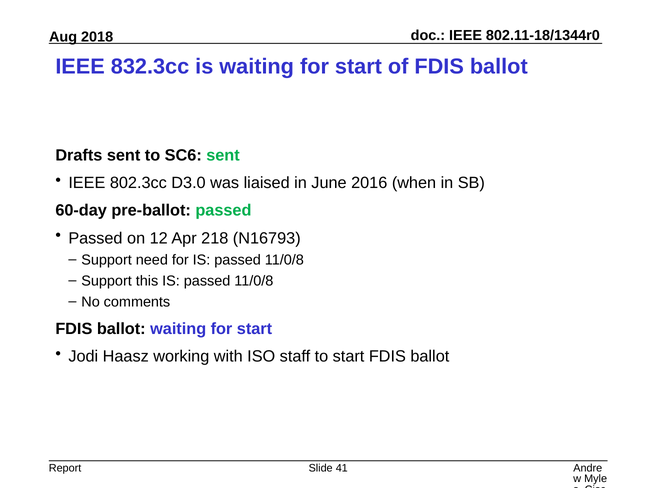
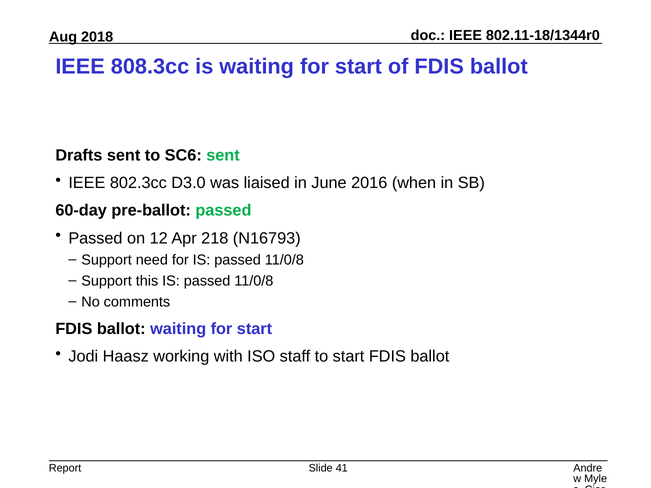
832.3cc: 832.3cc -> 808.3cc (150, 67)
